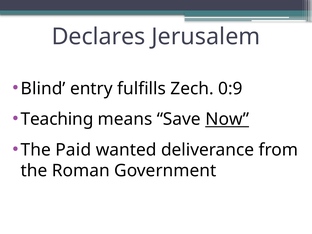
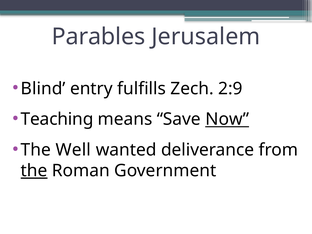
Declares: Declares -> Parables (98, 37)
0:9: 0:9 -> 2:9 (230, 89)
Paid: Paid -> Well (73, 150)
the underline: none -> present (34, 171)
